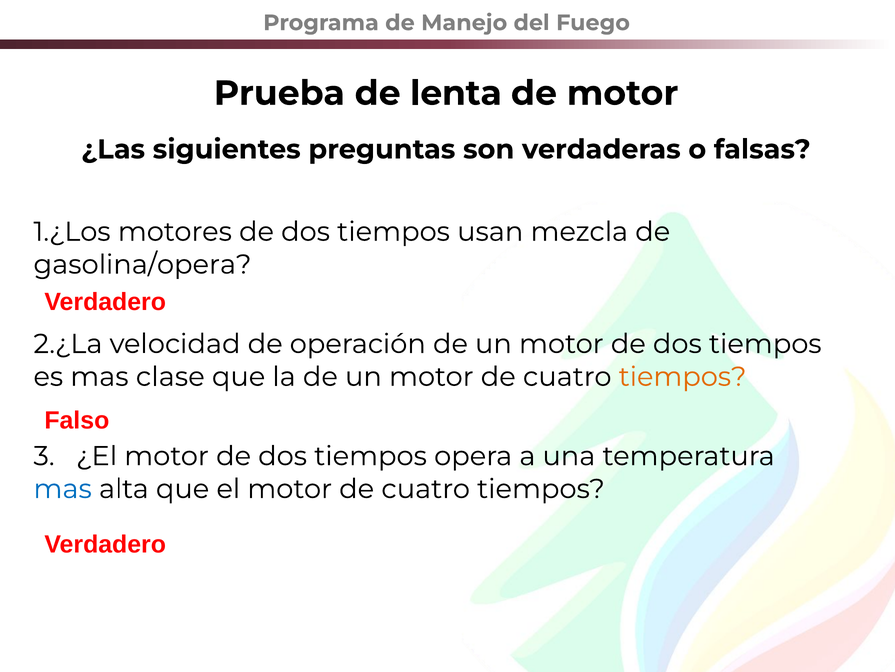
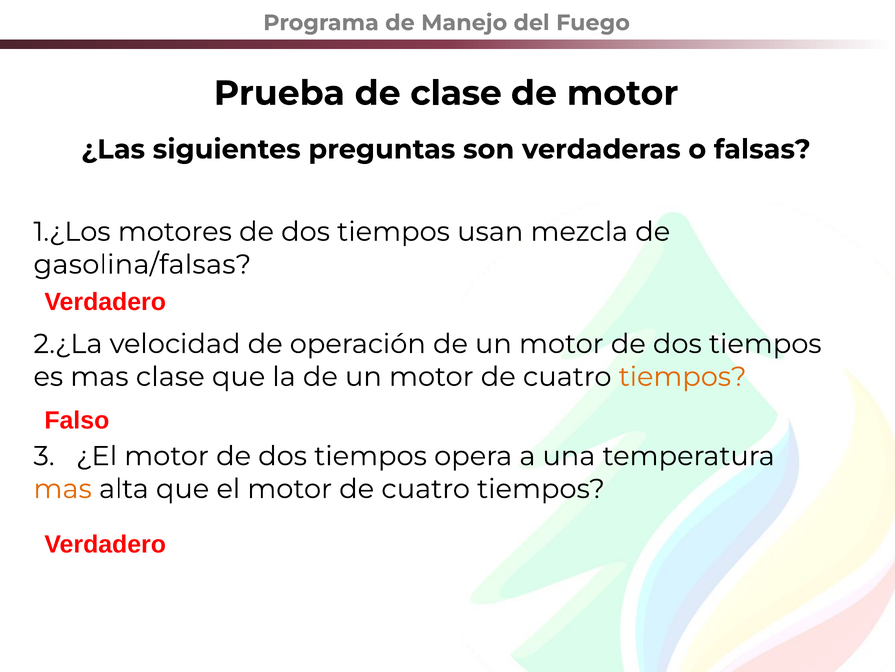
de lenta: lenta -> clase (456, 93)
gasolina/opera: gasolina/opera -> gasolina/falsas (142, 264)
mas colour: blue -> orange (63, 488)
